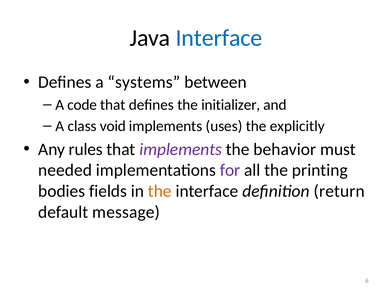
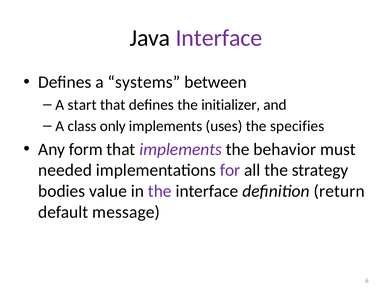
Interface colour: blue -> purple (219, 38)
code: code -> start (82, 105)
void: void -> only (113, 126)
explicitly: explicitly -> specifies (297, 126)
rules: rules -> form (86, 149)
printing: printing -> strategy (320, 170)
fields: fields -> value (108, 191)
the colour: orange -> purple (160, 191)
